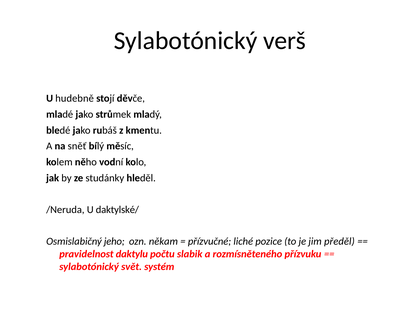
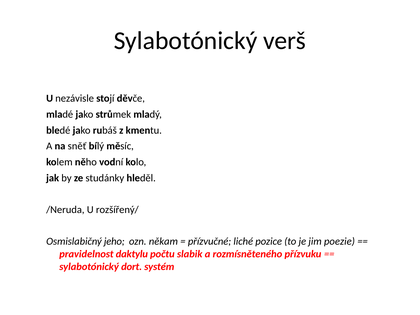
hudebně: hudebně -> nezávisle (75, 99)
daktylské/: daktylské/ -> rozšířený/ (117, 210)
předěl: předěl -> poezie (339, 241)
svět: svět -> dort (132, 267)
